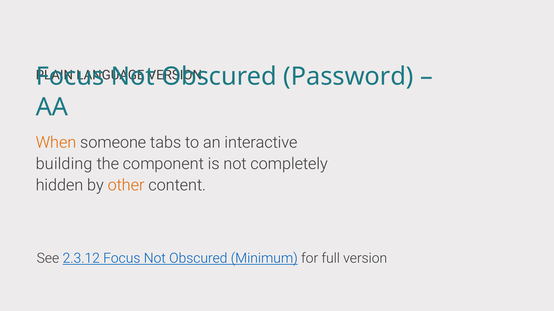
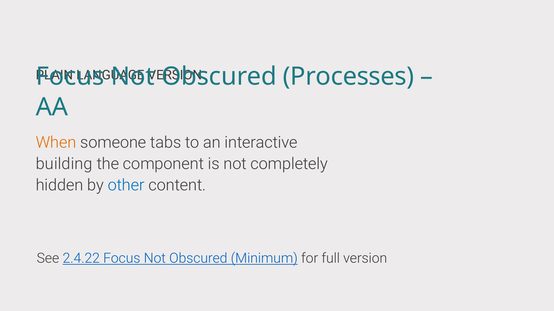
Password: Password -> Processes (349, 77)
other colour: orange -> blue (126, 186)
2.3.12: 2.3.12 -> 2.4.22 (81, 259)
